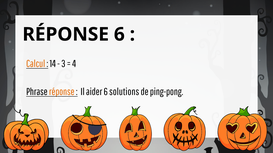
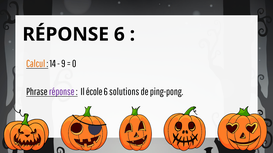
3: 3 -> 9 (63, 64)
4: 4 -> 0 (74, 64)
réponse colour: orange -> purple (62, 92)
aider: aider -> école (94, 92)
